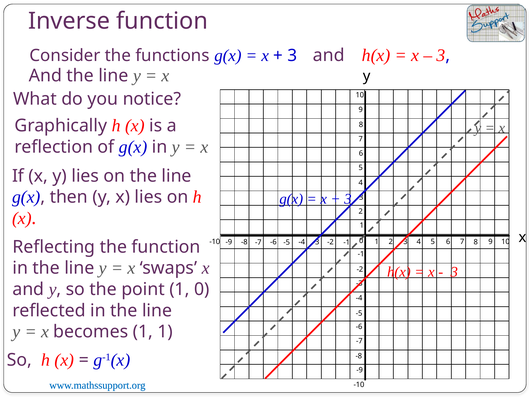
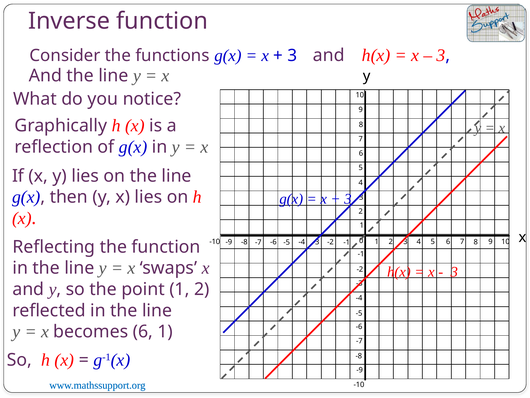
point 1 0: 0 -> 2 (202, 289)
becomes 1: 1 -> 6 (143, 331)
